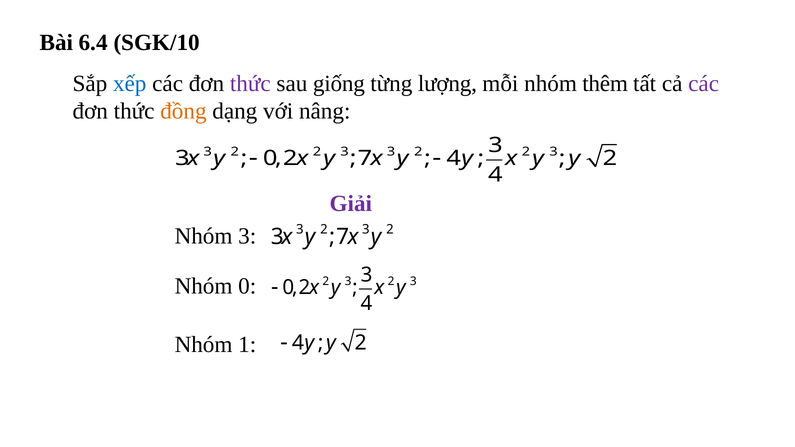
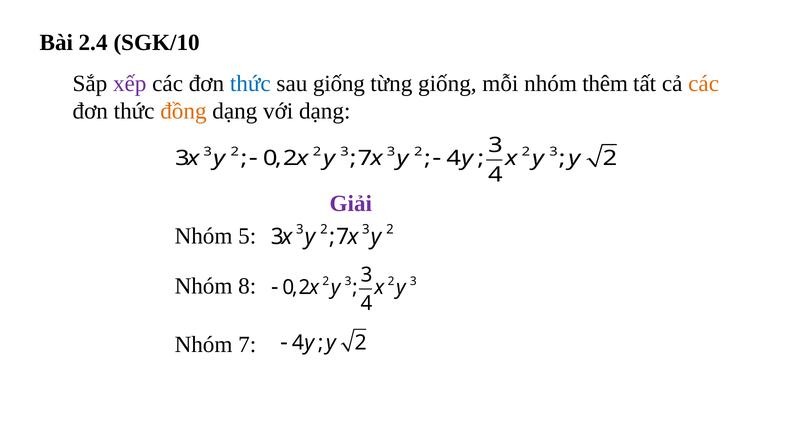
6.4: 6.4 -> 2.4 (93, 42)
xếp colour: blue -> purple (130, 83)
thức colour: purple -> blue (250, 83)
từng lượng: lượng -> giống (447, 83)
các colour: purple -> orange (704, 83)
với nâng: nâng -> dạng (325, 111)
Nhóm 3: 3 -> 5 (247, 236)
0: 0 -> 8 (247, 286)
1: 1 -> 7 (247, 345)
